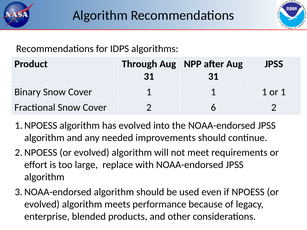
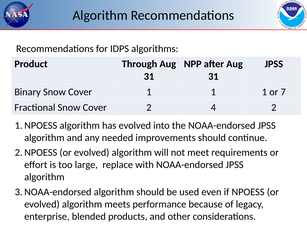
or 1: 1 -> 7 (283, 92)
6: 6 -> 4 (213, 108)
